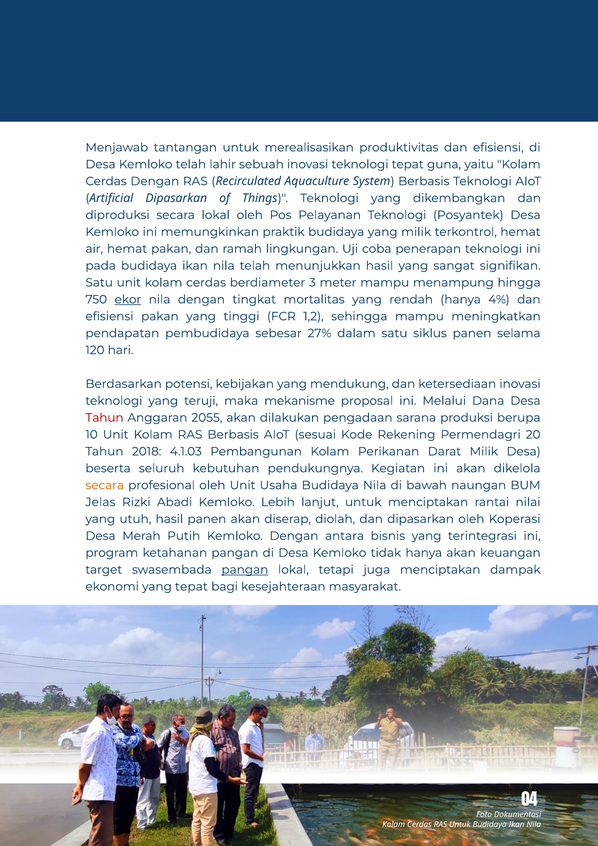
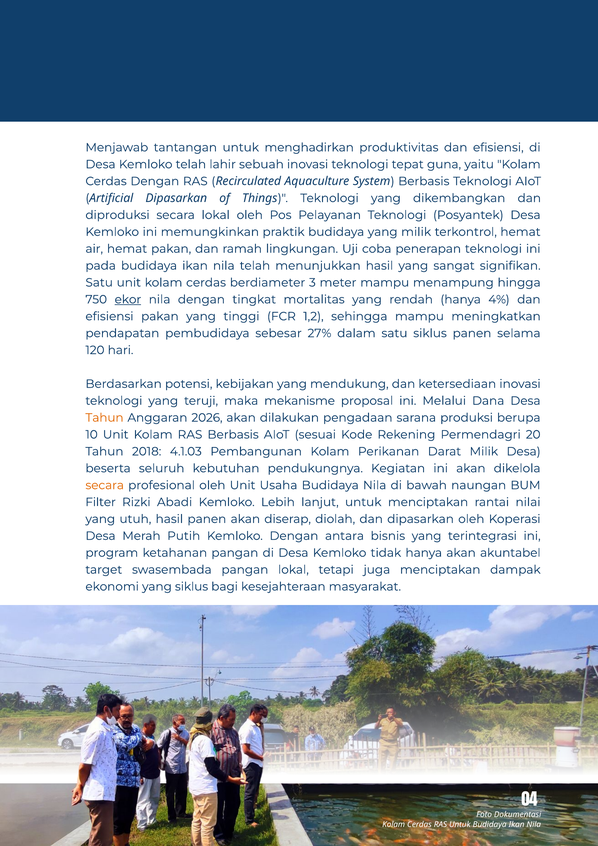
merealisasikan: merealisasikan -> menghadirkan (309, 148)
Tahun colour: red -> orange (104, 418)
2055: 2055 -> 2026 (207, 418)
Jelas: Jelas -> Filter (101, 502)
keuangan: keuangan -> akuntabel (510, 553)
pangan underline: present -> none (245, 570)
yang tepat: tepat -> siklus (192, 587)
